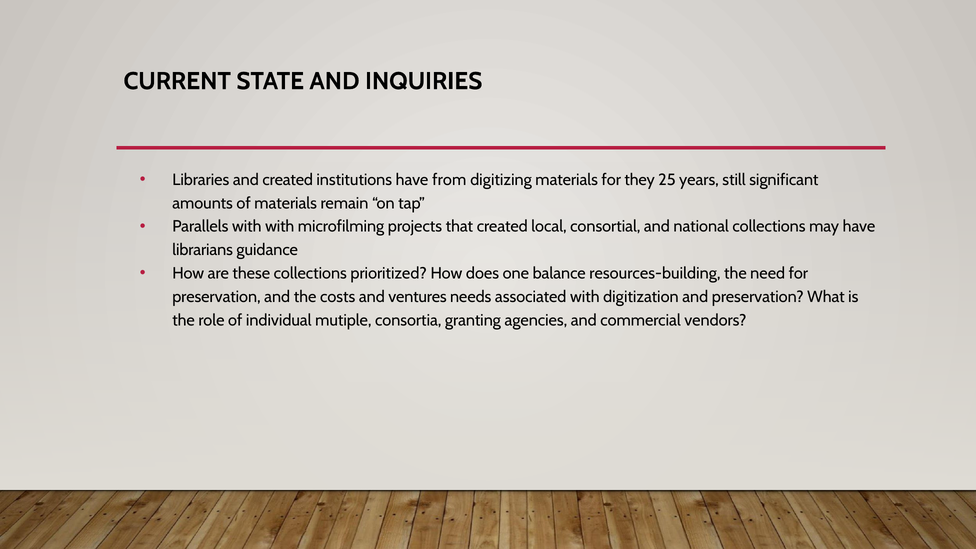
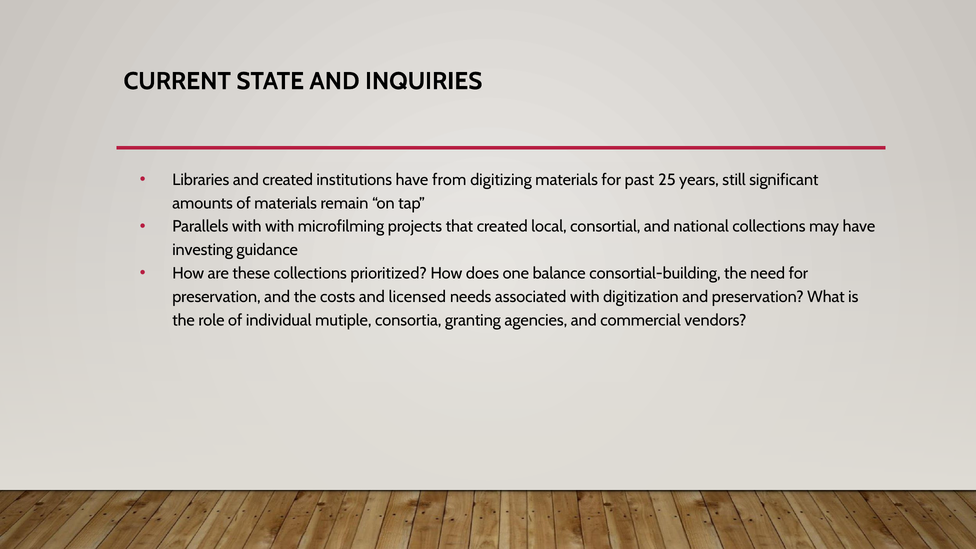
they: they -> past (639, 180)
librarians: librarians -> investing (203, 250)
resources-building: resources-building -> consortial-building (655, 273)
ventures: ventures -> licensed (417, 297)
